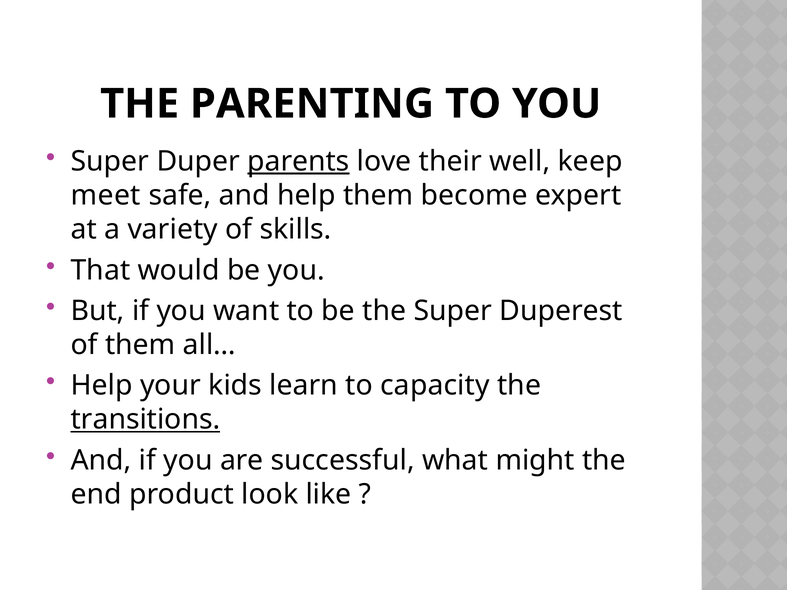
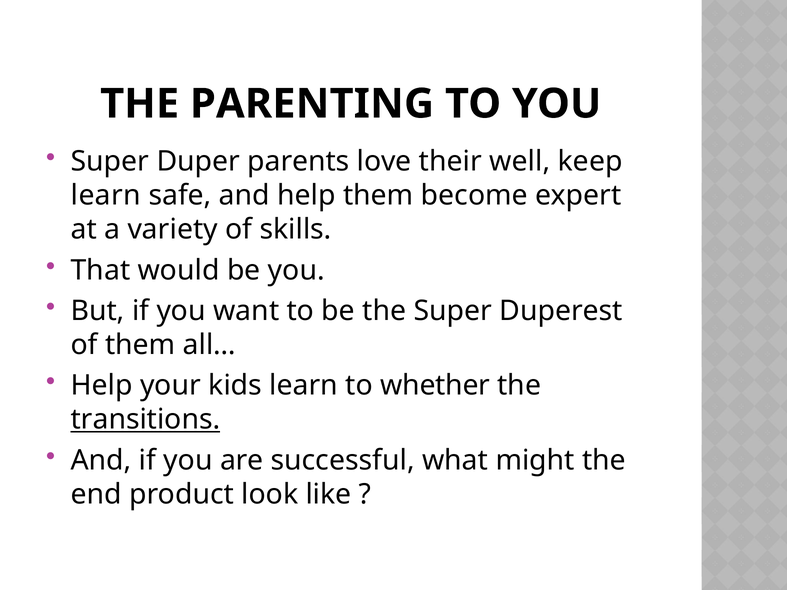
parents underline: present -> none (299, 161)
meet: meet -> learn (106, 196)
capacity: capacity -> whether (435, 386)
